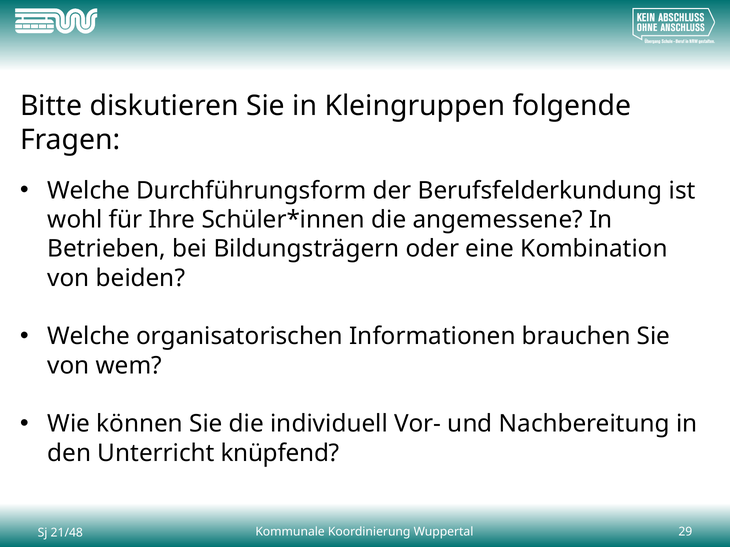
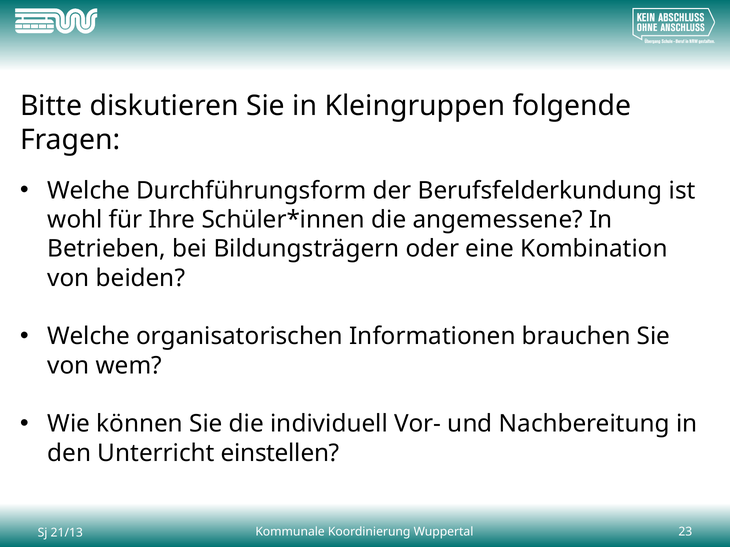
knüpfend: knüpfend -> einstellen (280, 453)
29: 29 -> 23 (685, 532)
21/48: 21/48 -> 21/13 (67, 533)
